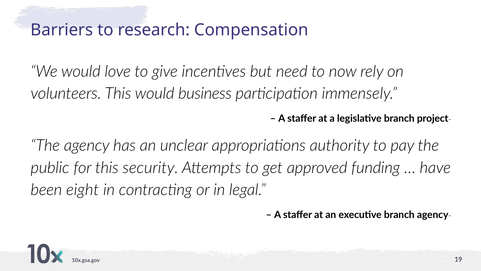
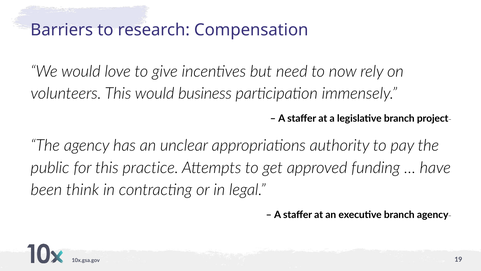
security: security -> practice (151, 168)
eight: eight -> think (83, 190)
